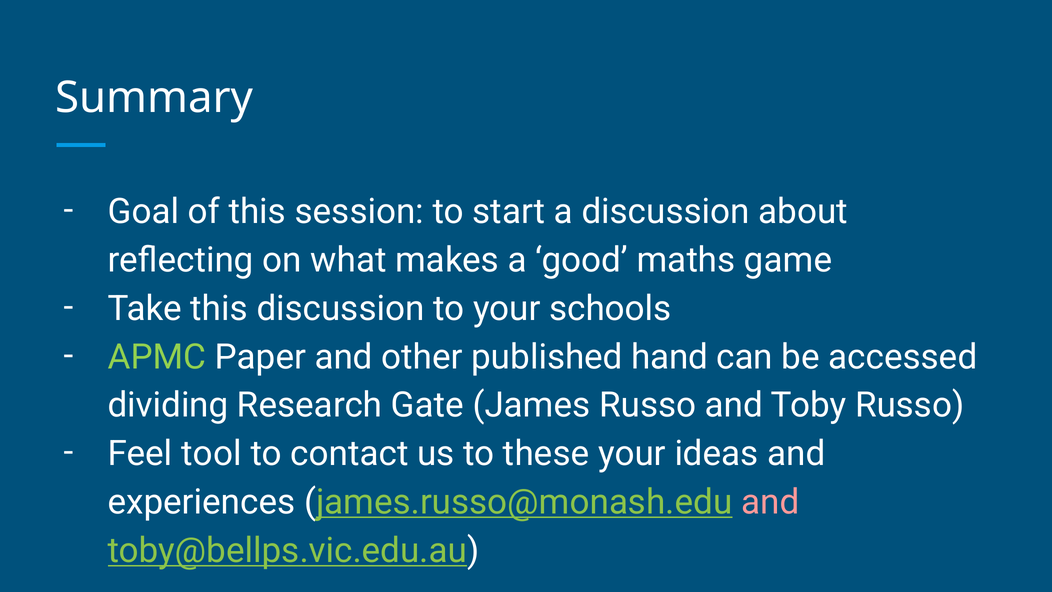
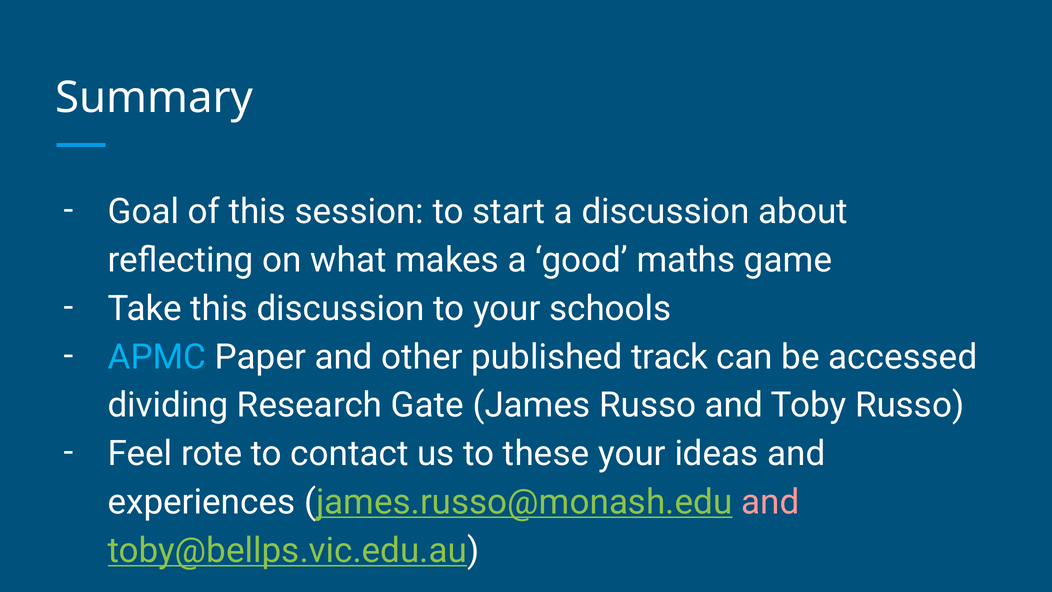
APMC colour: light green -> light blue (157, 357)
hand: hand -> track (670, 357)
tool: tool -> rote (212, 454)
